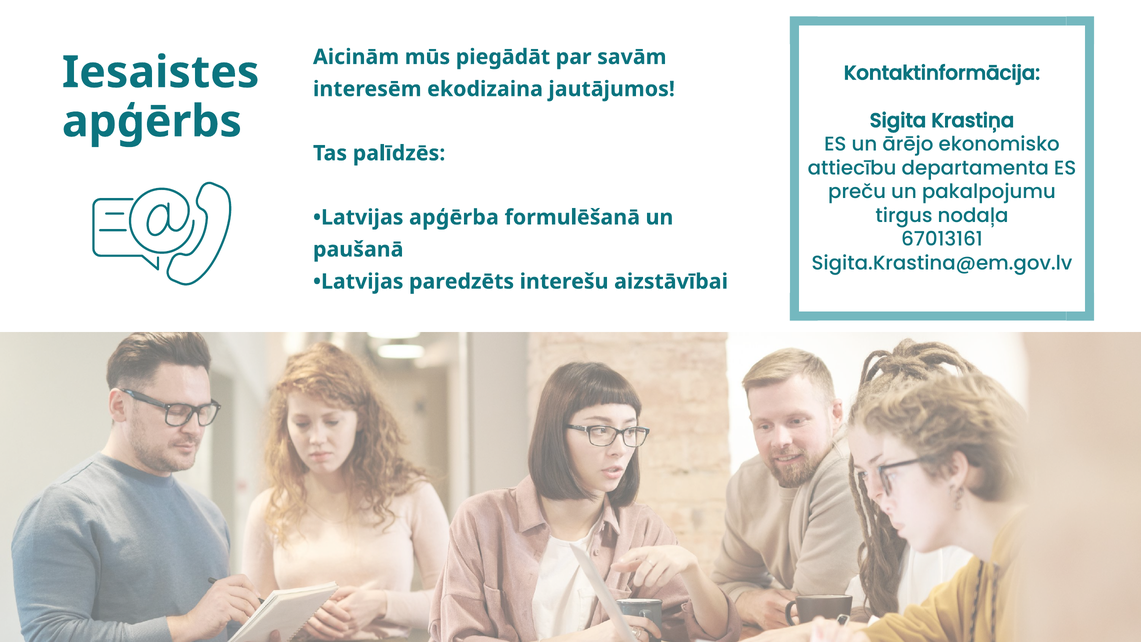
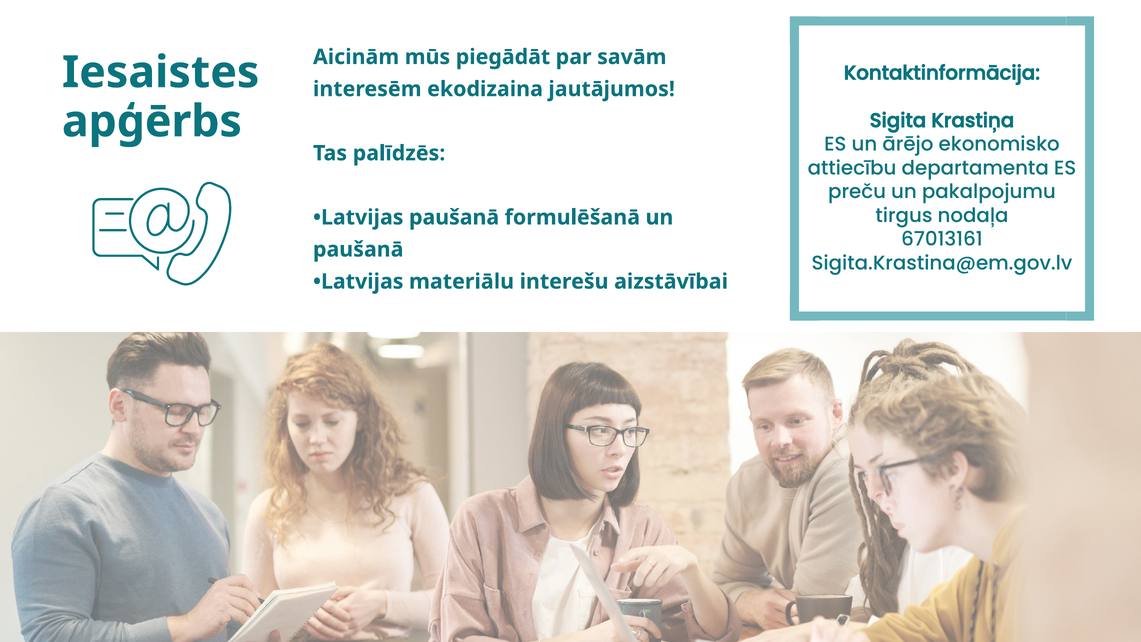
Latvijas apģērba: apģērba -> paušanā (454, 217)
paredzēts: paredzēts -> materiālu (462, 282)
